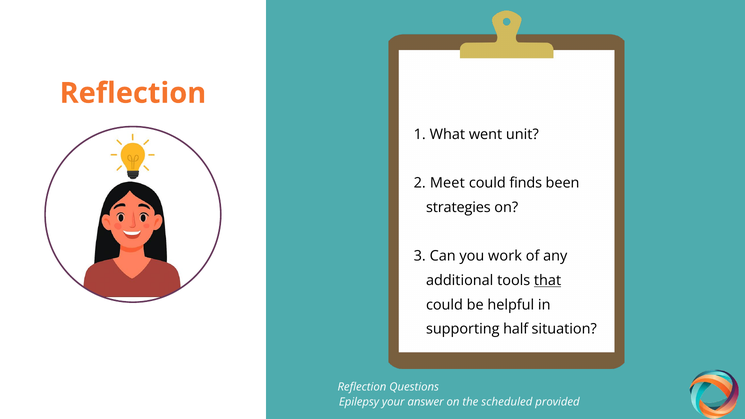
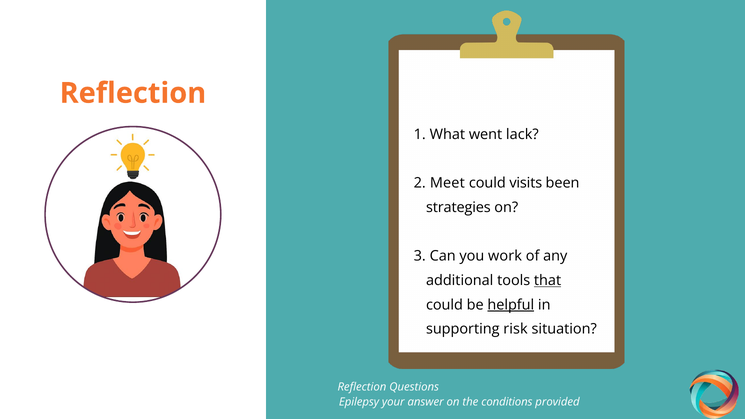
unit: unit -> lack (522, 134)
finds: finds -> visits (526, 183)
helpful underline: none -> present (511, 305)
half: half -> risk (516, 329)
scheduled: scheduled -> conditions (507, 402)
